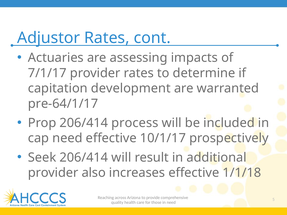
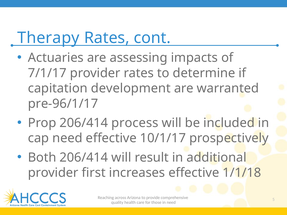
Adjustor: Adjustor -> Therapy (48, 38)
pre-64/1/17: pre-64/1/17 -> pre-96/1/17 (63, 104)
Seek: Seek -> Both (42, 158)
also: also -> first (94, 173)
